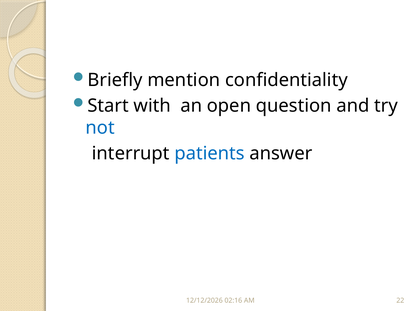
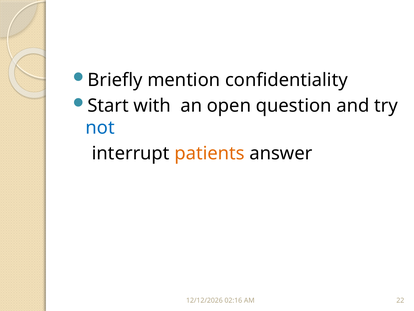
patients colour: blue -> orange (210, 153)
